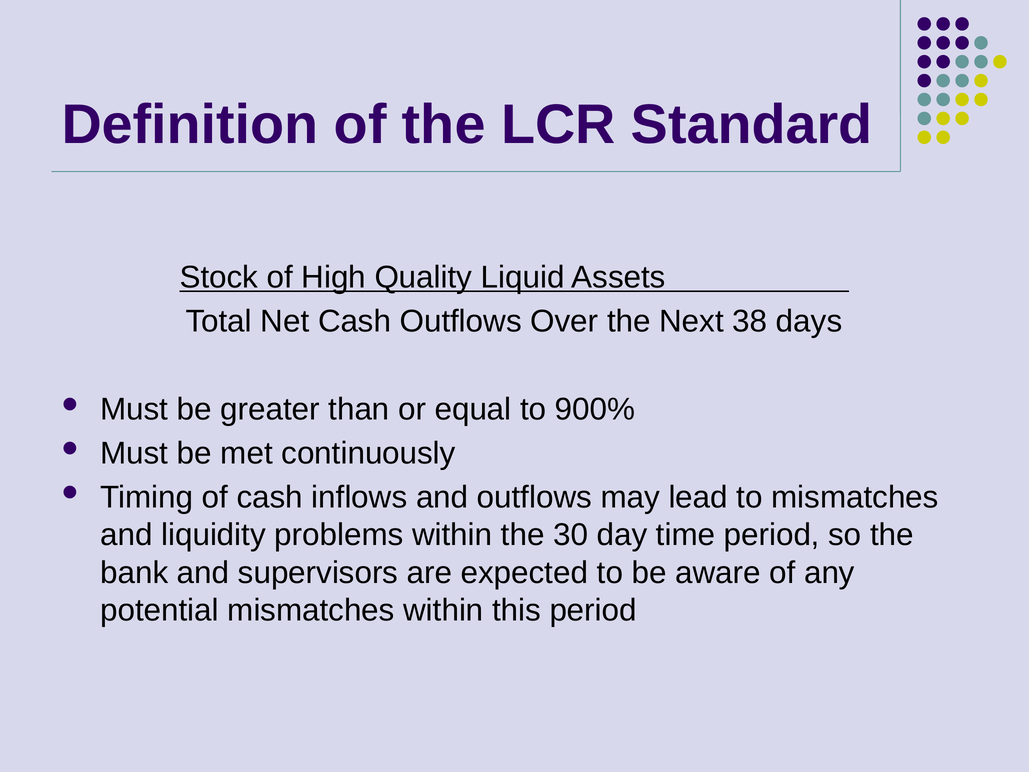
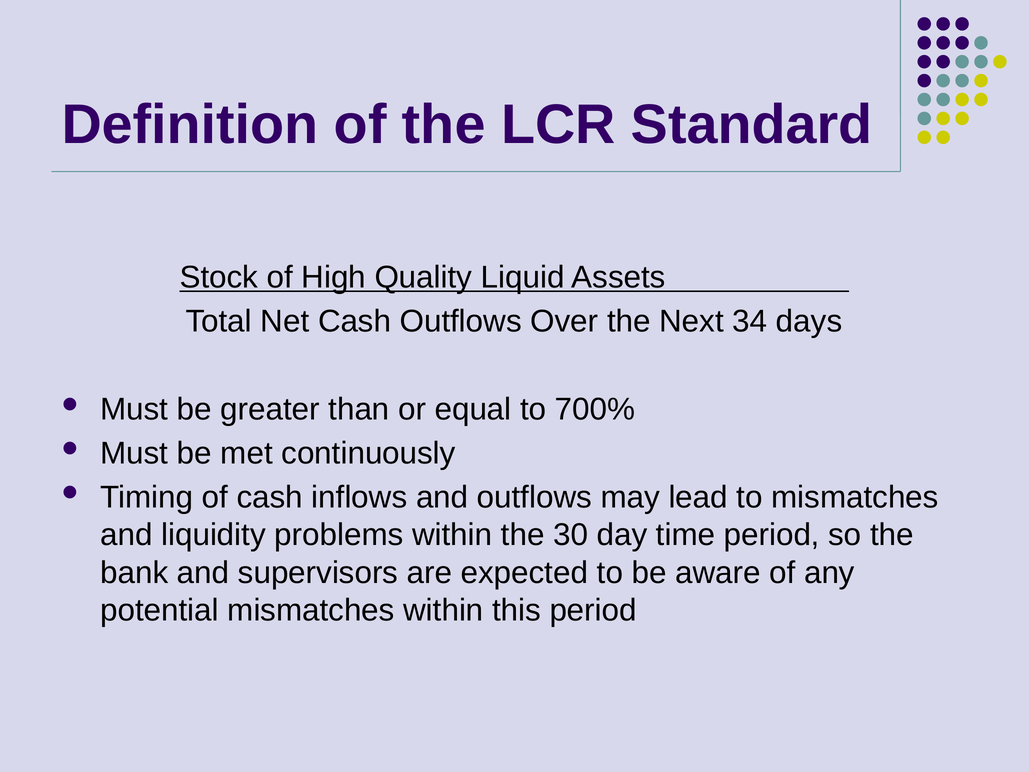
38: 38 -> 34 (750, 321)
900%: 900% -> 700% (595, 409)
